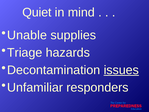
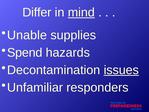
Quiet: Quiet -> Differ (37, 12)
mind underline: none -> present (81, 12)
Triage: Triage -> Spend (25, 53)
